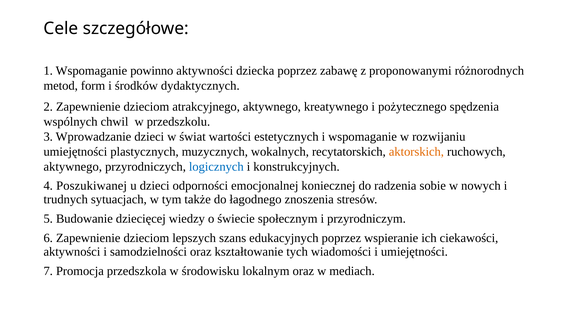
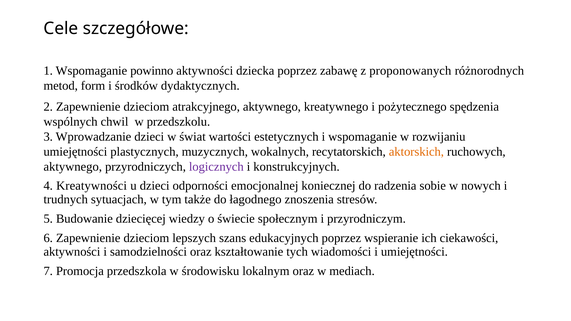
proponowanymi: proponowanymi -> proponowanych (410, 71)
logicznych colour: blue -> purple (216, 167)
Poszukiwanej: Poszukiwanej -> Kreatywności (92, 186)
